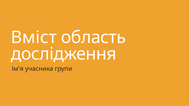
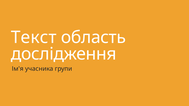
Вміст: Вміст -> Текст (34, 38)
